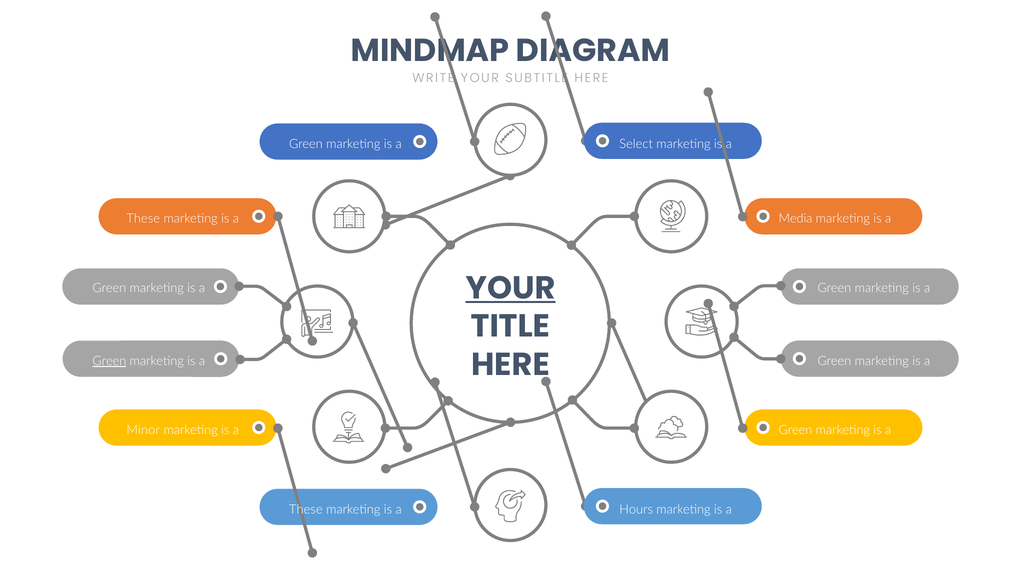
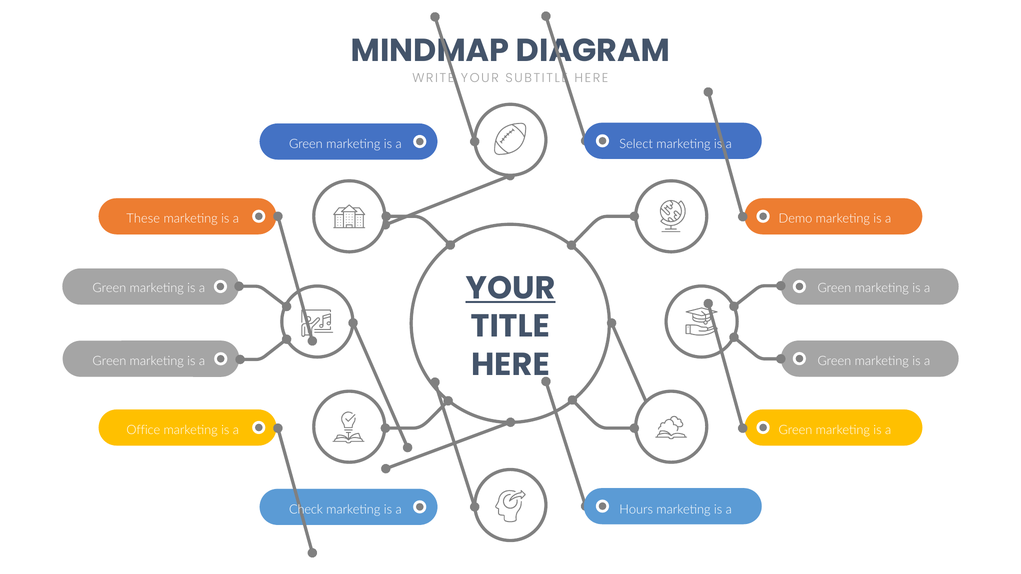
Media: Media -> Demo (795, 219)
Green underline: present -> none (109, 361)
Minor: Minor -> Office (143, 430)
These: These -> Check (306, 510)
